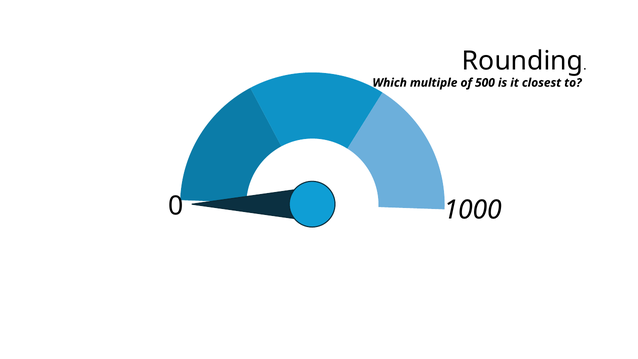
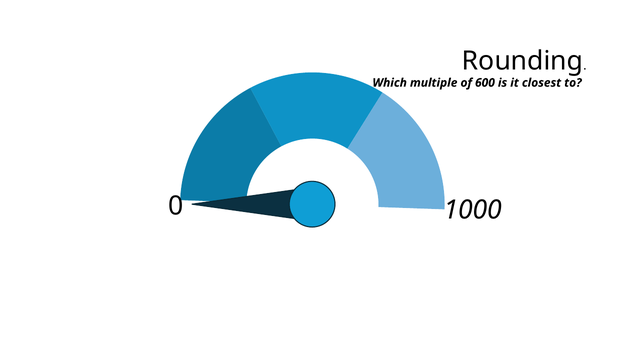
500: 500 -> 600 (485, 83)
